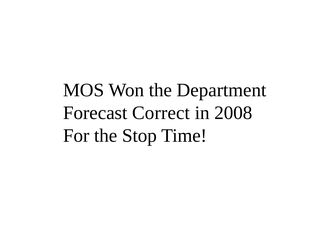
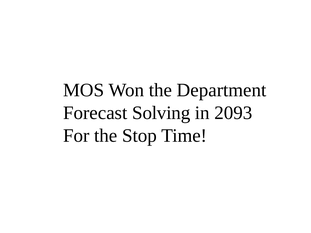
Correct: Correct -> Solving (161, 113)
2008: 2008 -> 2093 (233, 113)
